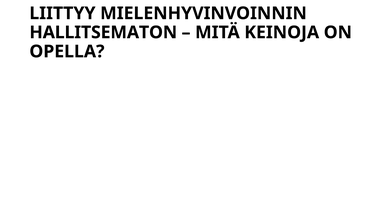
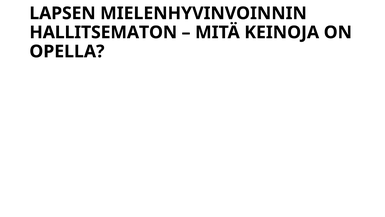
LIITTYY: LIITTYY -> LAPSEN (63, 13)
